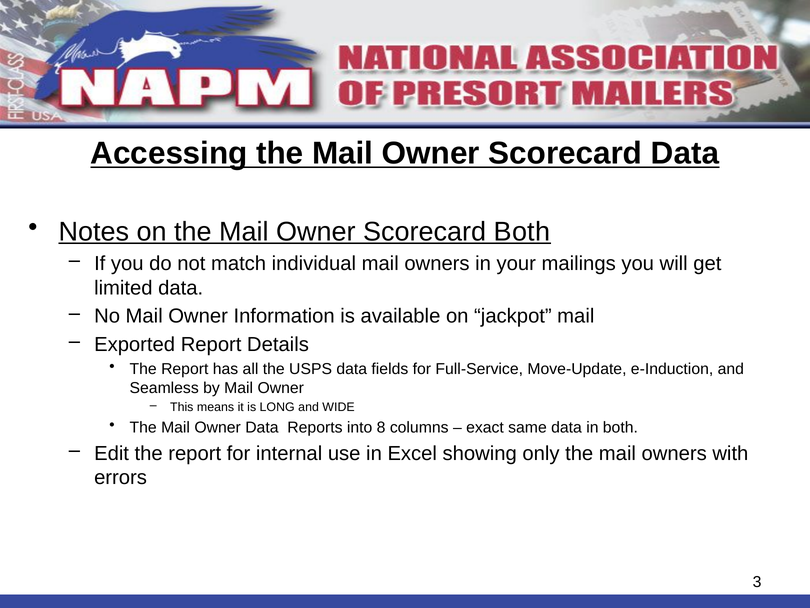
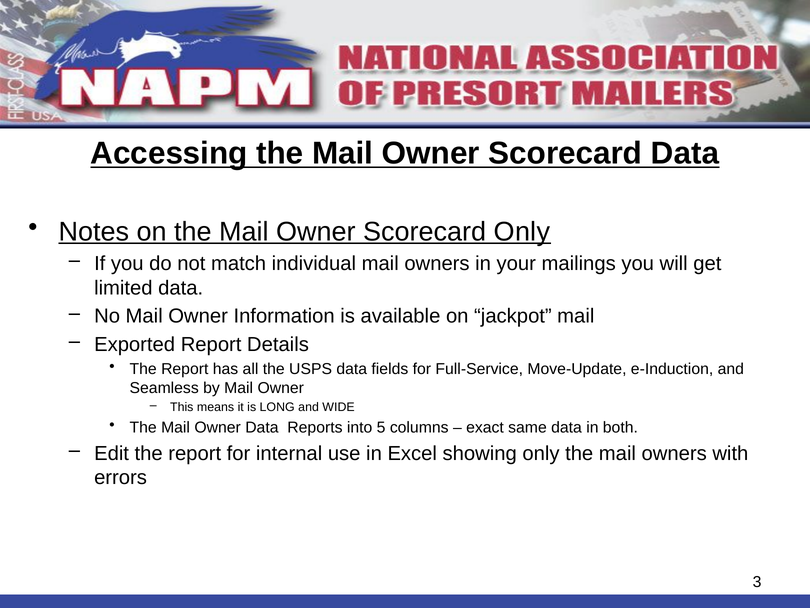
Scorecard Both: Both -> Only (522, 231)
8: 8 -> 5 (381, 427)
